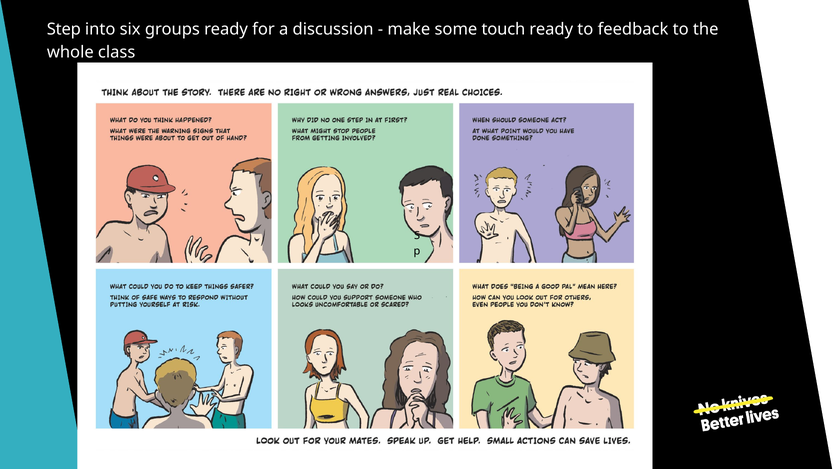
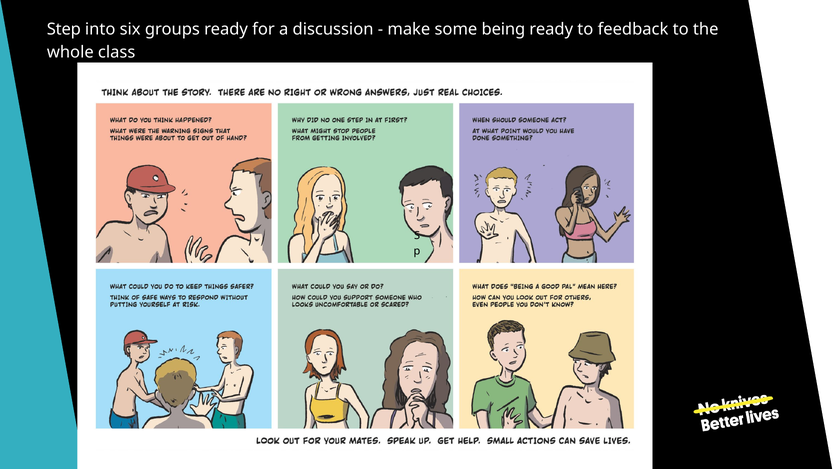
touch: touch -> being (503, 29)
